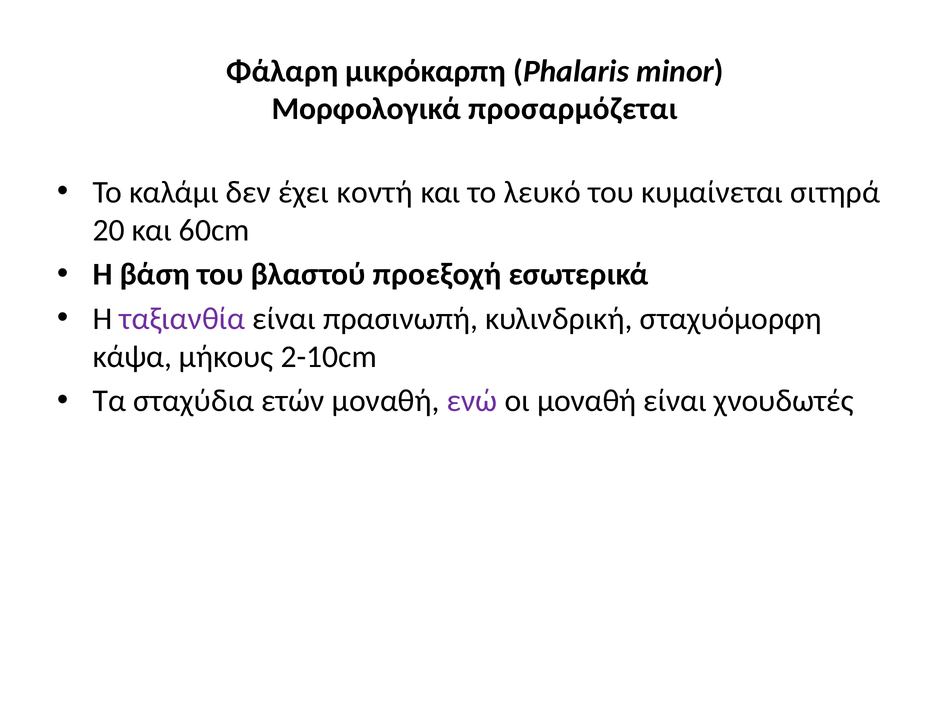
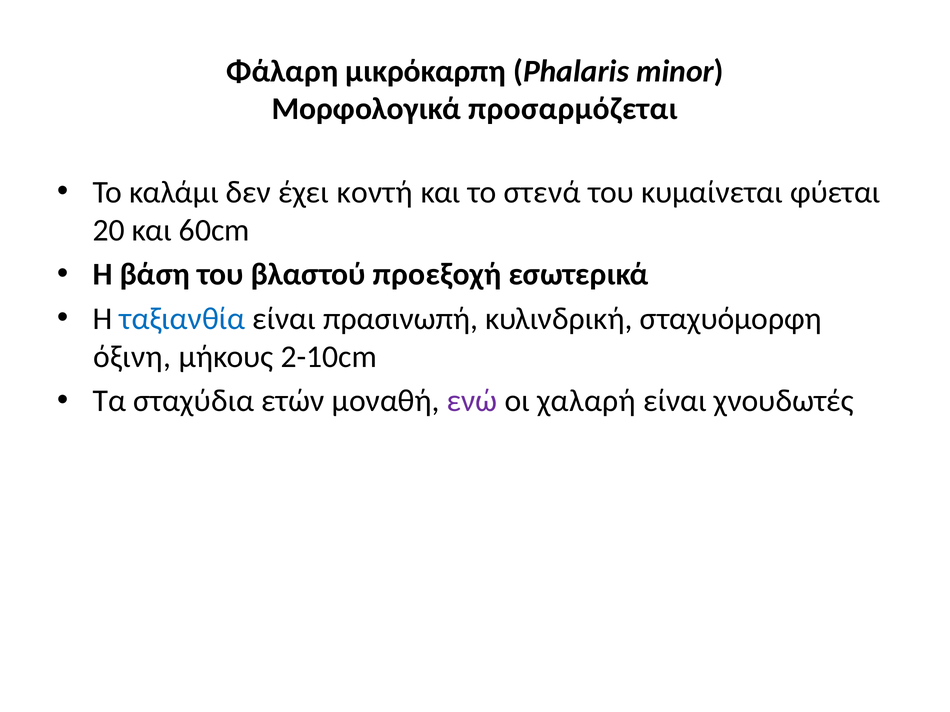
λευκό: λευκό -> στενά (542, 192)
σιτηρά: σιτηρά -> φύεται (835, 192)
ταξιανθία colour: purple -> blue (182, 319)
κάψα: κάψα -> όξινη (132, 357)
οι μοναθή: μοναθή -> χαλαρή (586, 401)
